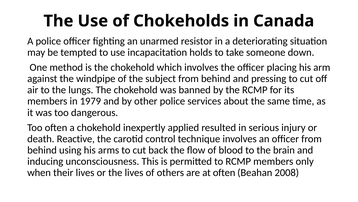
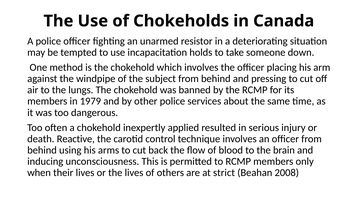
at often: often -> strict (224, 172)
